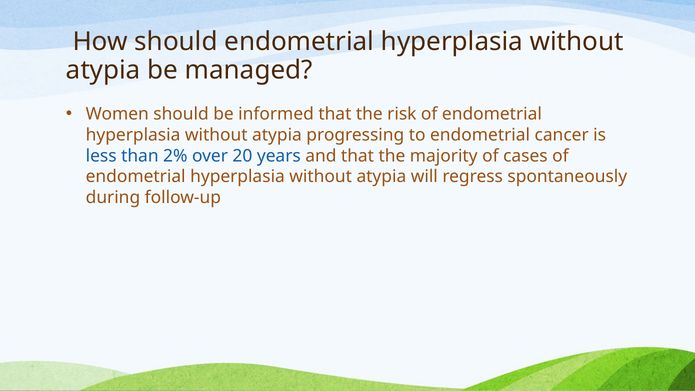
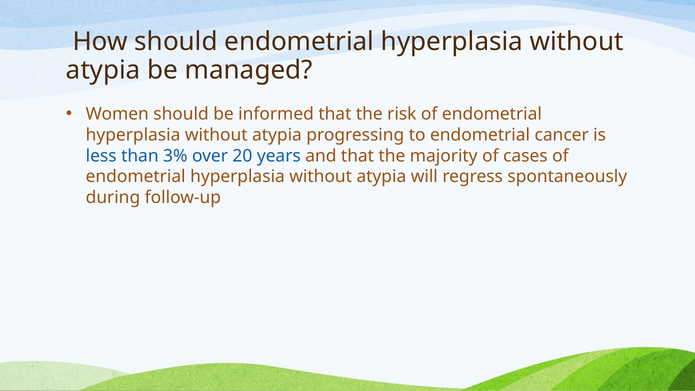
2%: 2% -> 3% (175, 156)
